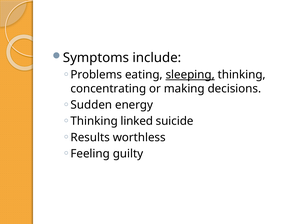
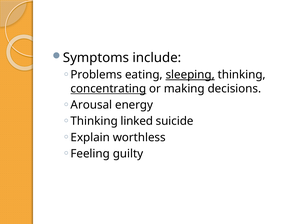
concentrating underline: none -> present (108, 89)
Sudden: Sudden -> Arousal (91, 105)
Results: Results -> Explain (90, 137)
